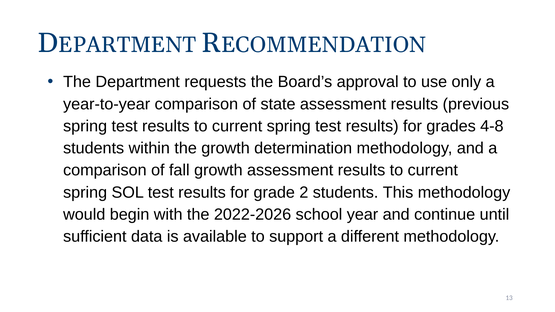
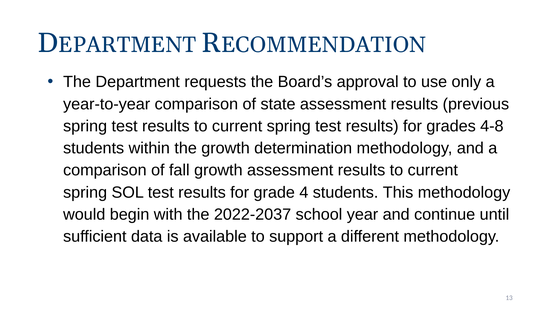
2: 2 -> 4 (304, 192)
2022-2026: 2022-2026 -> 2022-2037 (253, 215)
